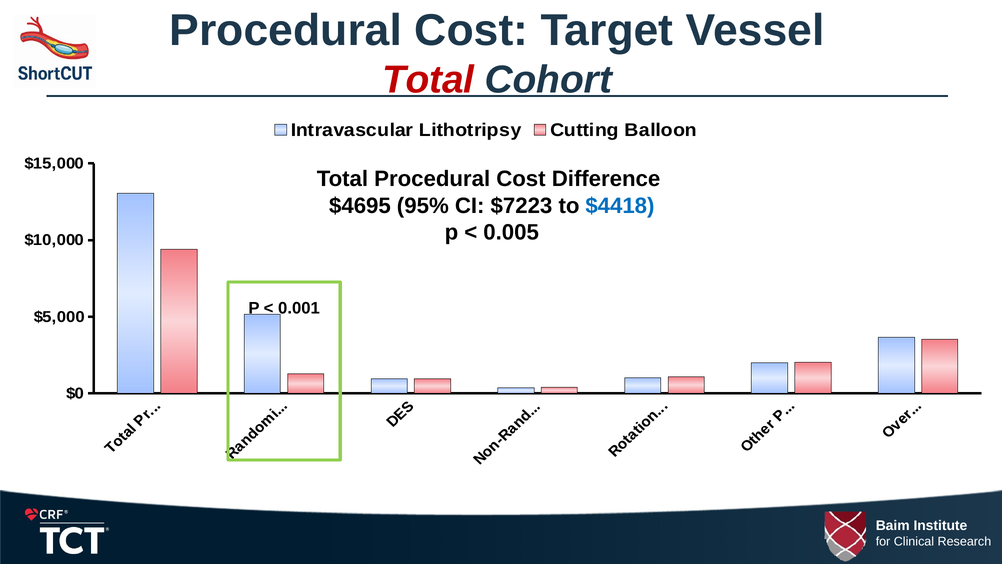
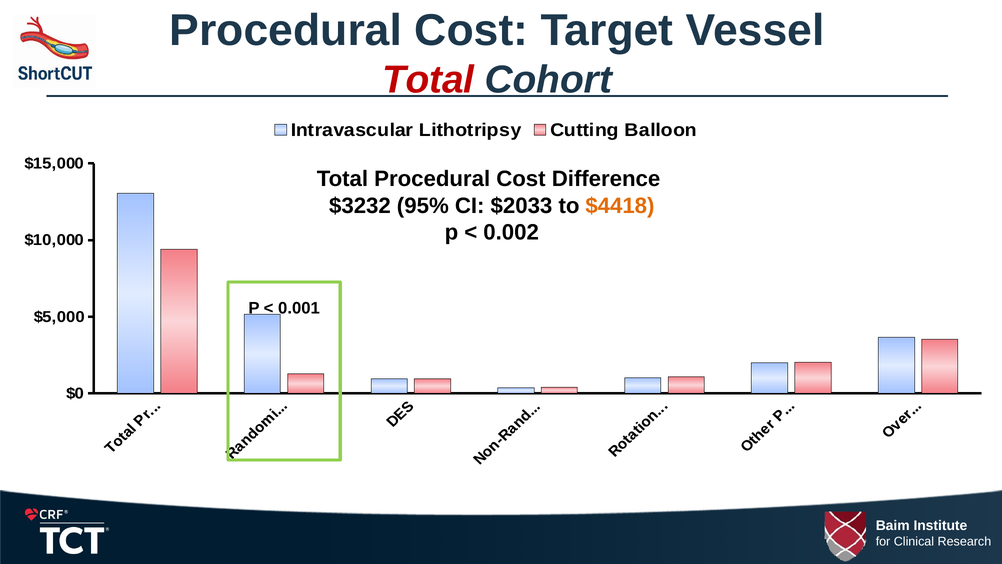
$4695: $4695 -> $3232 (360, 206)
$7223: $7223 -> $2033 (521, 206)
$4418 colour: blue -> orange (620, 206)
0.005: 0.005 -> 0.002 (511, 232)
